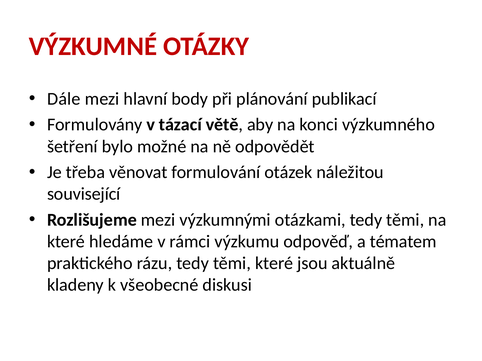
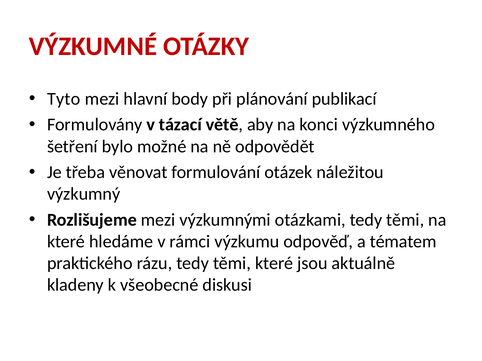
Dále: Dále -> Tyto (64, 99)
související: související -> výzkumný (84, 194)
